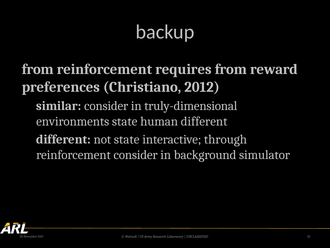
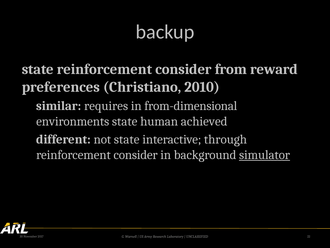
from: from -> state (38, 69)
requires: requires -> consider (183, 69)
2012: 2012 -> 2010 (202, 87)
similar consider: consider -> requires (106, 106)
truly-dimensional: truly-dimensional -> from-dimensional (191, 106)
human different: different -> achieved (204, 121)
simulator underline: none -> present (265, 155)
